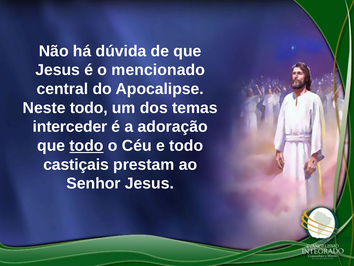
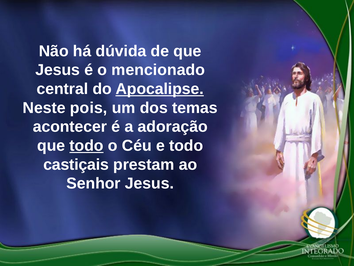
Apocalipse underline: none -> present (160, 89)
Neste todo: todo -> pois (89, 108)
interceder: interceder -> acontecer (70, 127)
